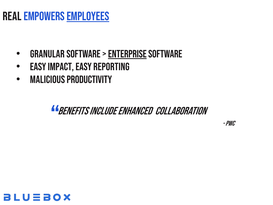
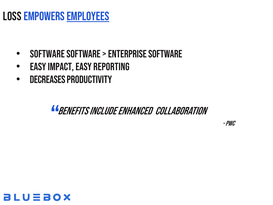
REAL: REAL -> LOSS (12, 16)
Granular: Granular -> Software (47, 54)
enterprise underline: present -> none (127, 54)
Malicious: Malicious -> Decreases (48, 79)
